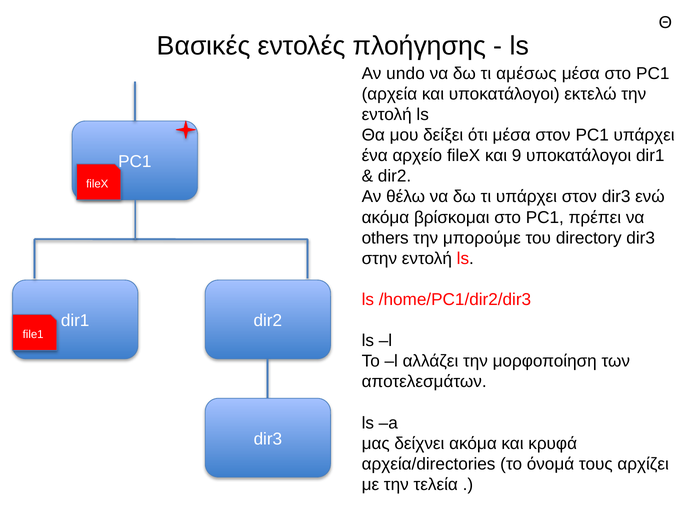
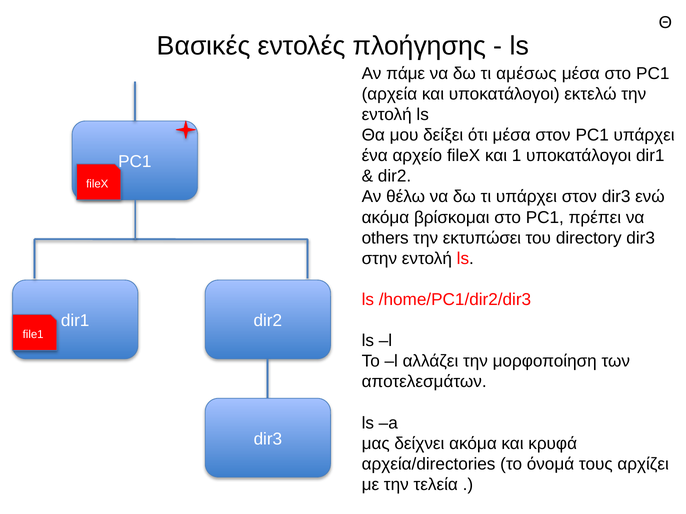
undo: undo -> πάμε (406, 74)
9: 9 -> 1 (517, 156)
μπορούμε: μπορούμε -> εκτυπώσει (482, 238)
